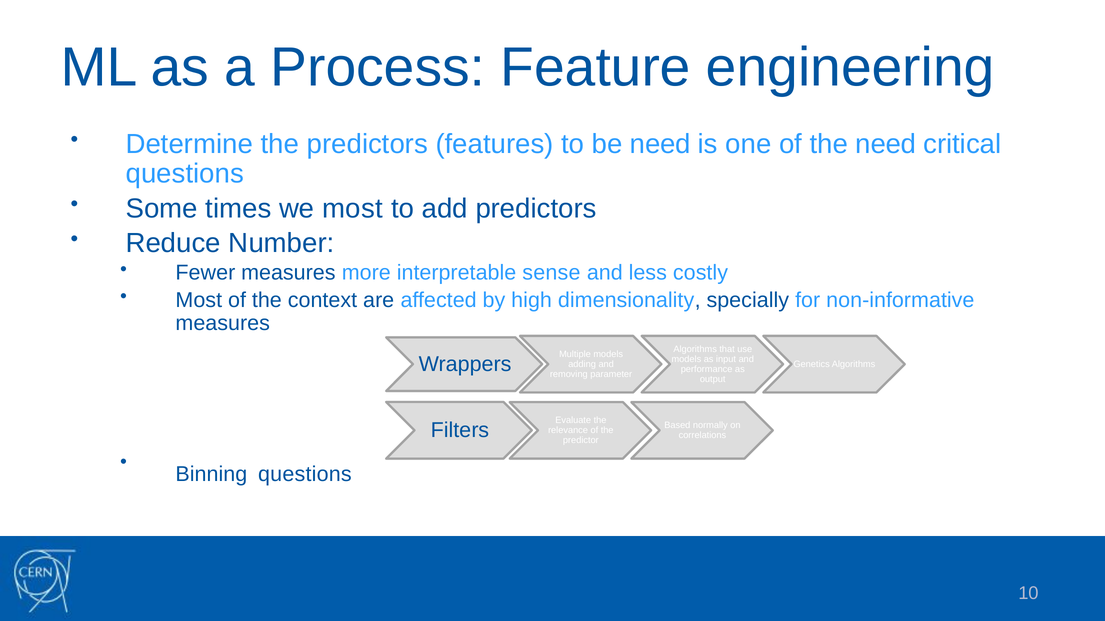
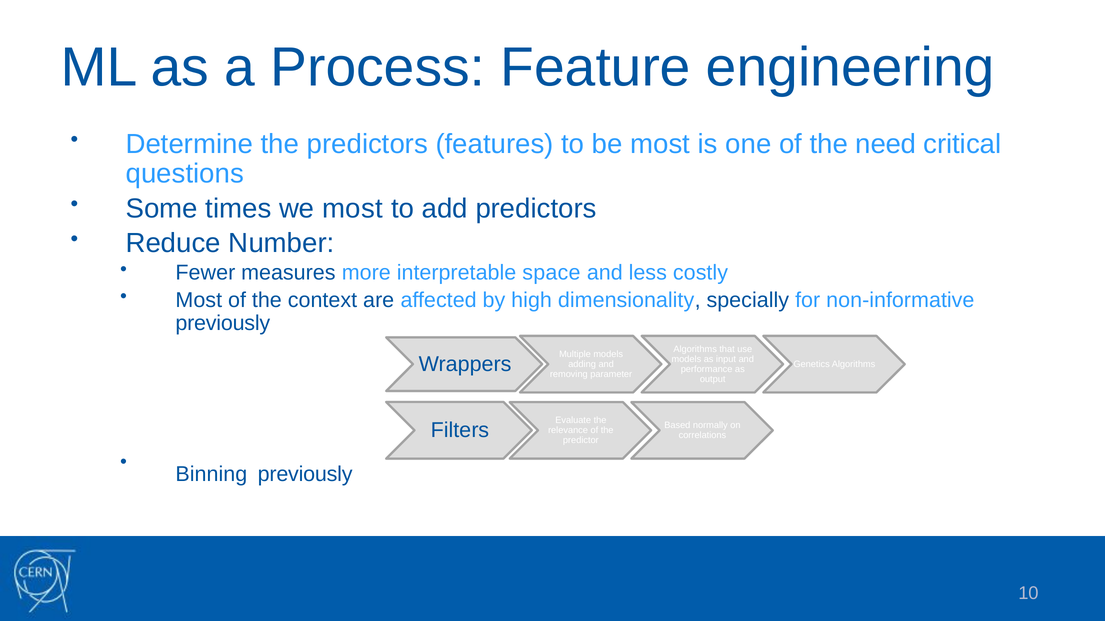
be need: need -> most (660, 144)
sense: sense -> space (551, 273)
measures: measures -> previously (223, 323)
Binning questions: questions -> previously (305, 475)
